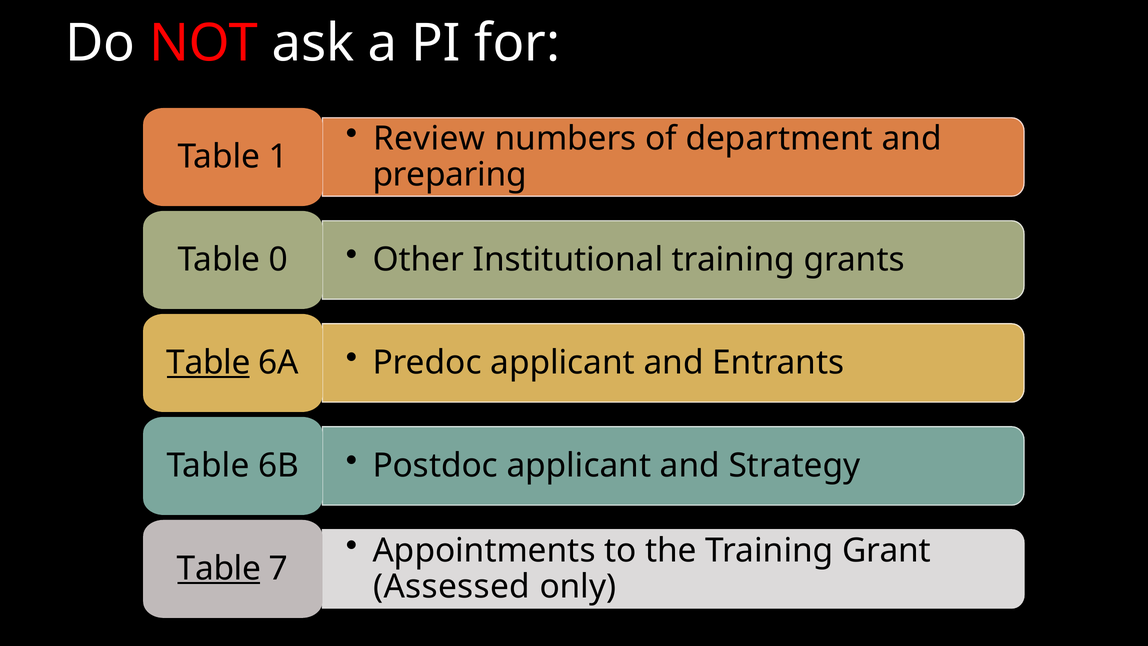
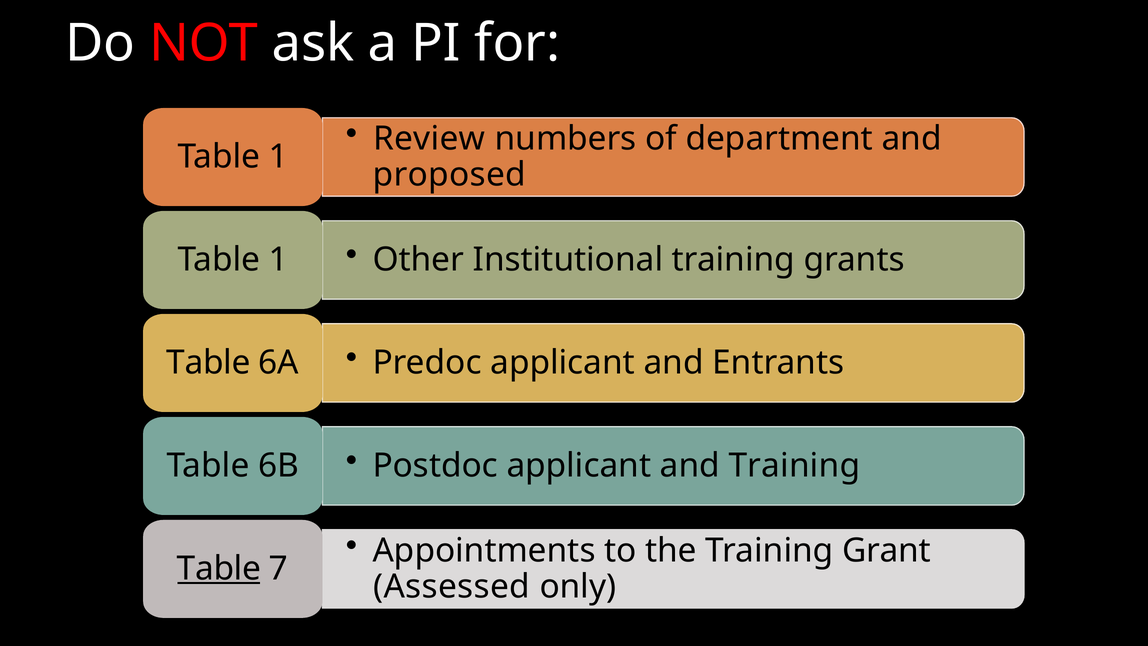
preparing: preparing -> proposed (449, 175)
0: 0 -> 1 (278, 260)
Table underline: present -> none (208, 363)
and Strategy: Strategy -> Training (794, 466)
